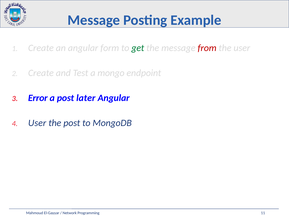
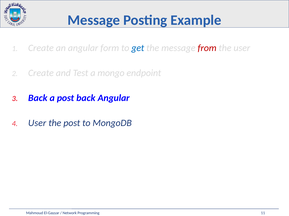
get colour: green -> blue (138, 48)
Error: Error -> Back (38, 98)
post later: later -> back (86, 98)
